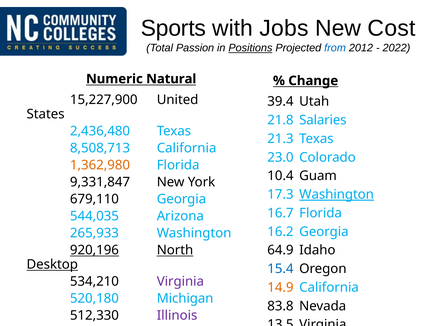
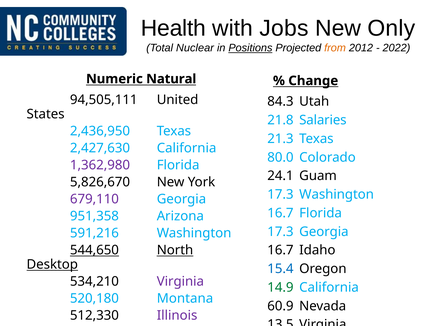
Sports: Sports -> Health (173, 28)
Cost: Cost -> Only (392, 28)
Passion: Passion -> Nuclear (195, 48)
from colour: blue -> orange (335, 48)
15,227,900: 15,227,900 -> 94,505,111 (104, 100)
39.4: 39.4 -> 84.3 (280, 101)
2,436,480: 2,436,480 -> 2,436,950 (100, 131)
8,508,713: 8,508,713 -> 2,427,630 (100, 148)
23.0: 23.0 -> 80.0 (280, 157)
1,362,980 colour: orange -> purple (100, 165)
10.4: 10.4 -> 24.1 (280, 176)
9,331,847: 9,331,847 -> 5,826,670 (100, 182)
Washington underline: present -> none (337, 194)
679,110 colour: black -> purple (94, 199)
544,035: 544,035 -> 951,358 (94, 216)
16.2: 16.2 -> 17.3 (280, 231)
265,933: 265,933 -> 591,216 (94, 233)
920,196: 920,196 -> 544,650 (94, 250)
64.9: 64.9 -> 16.7 (280, 250)
14.9 colour: orange -> green (280, 287)
520,180 Michigan: Michigan -> Montana (185, 298)
83.8: 83.8 -> 60.9 (280, 306)
